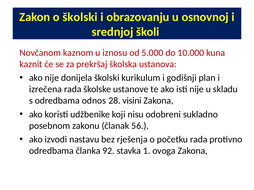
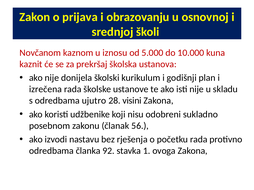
o školski: školski -> prijava (80, 17)
odnos: odnos -> ujutro (94, 101)
